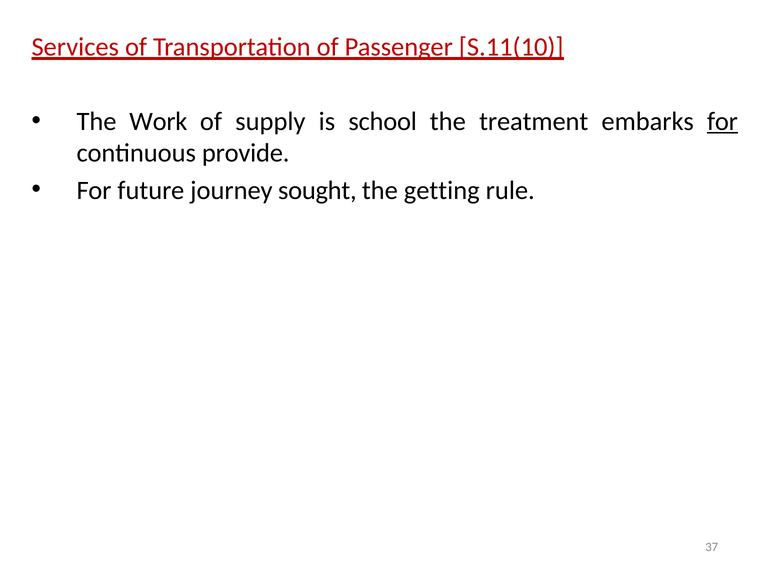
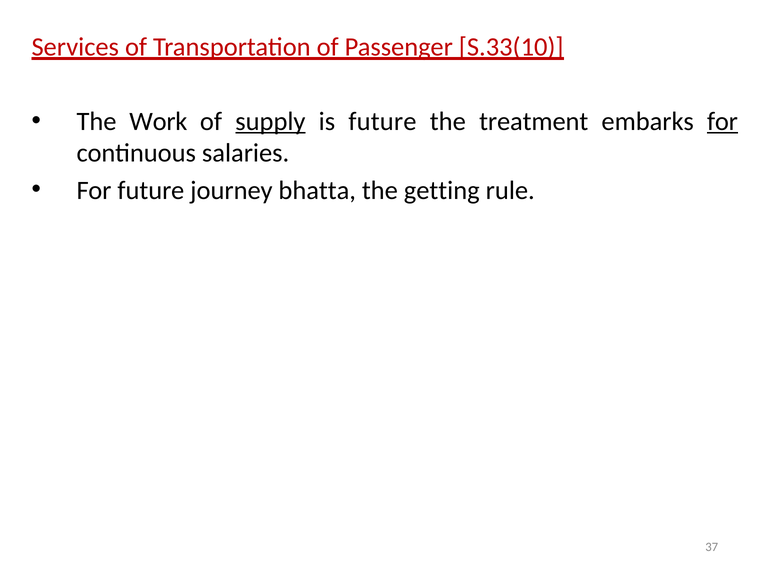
S.11(10: S.11(10 -> S.33(10 (511, 47)
supply underline: none -> present (270, 121)
is school: school -> future (382, 121)
provide: provide -> salaries (246, 153)
sought: sought -> bhatta (317, 190)
